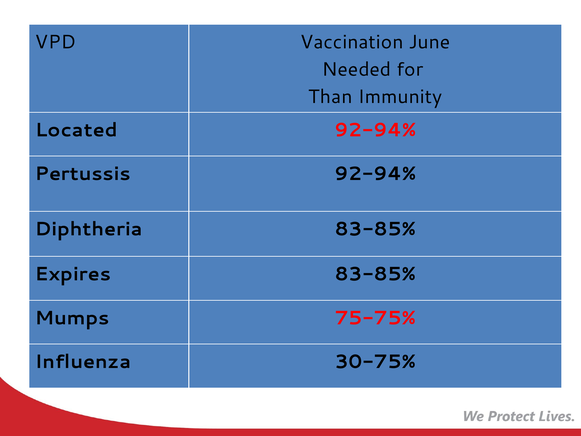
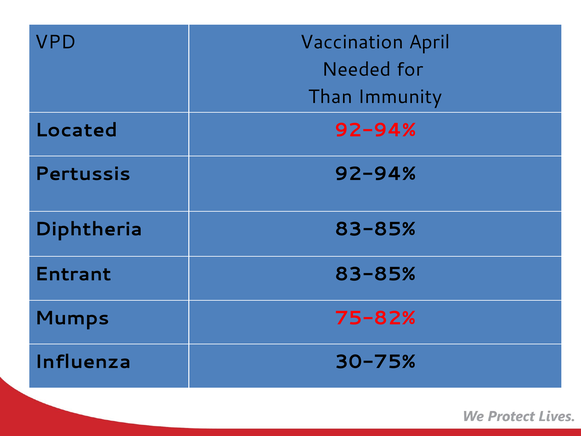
June: June -> April (429, 42)
Expires: Expires -> Entrant (73, 274)
75-75%: 75-75% -> 75-82% (375, 318)
